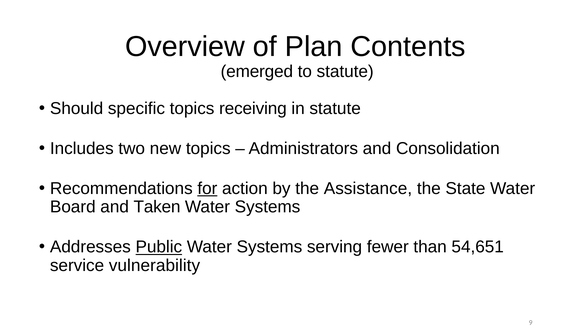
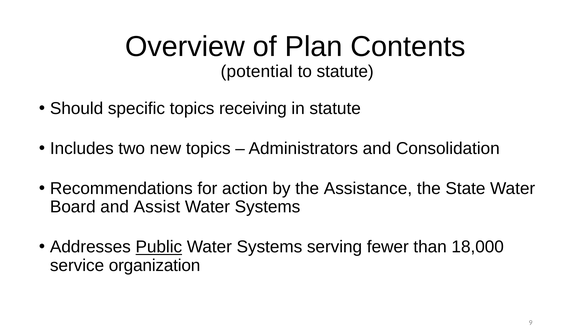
emerged: emerged -> potential (257, 71)
for underline: present -> none (207, 188)
Taken: Taken -> Assist (157, 207)
54,651: 54,651 -> 18,000 (478, 247)
vulnerability: vulnerability -> organization (155, 265)
